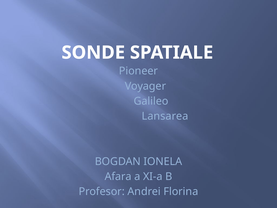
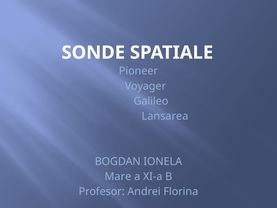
Afara: Afara -> Mare (118, 176)
